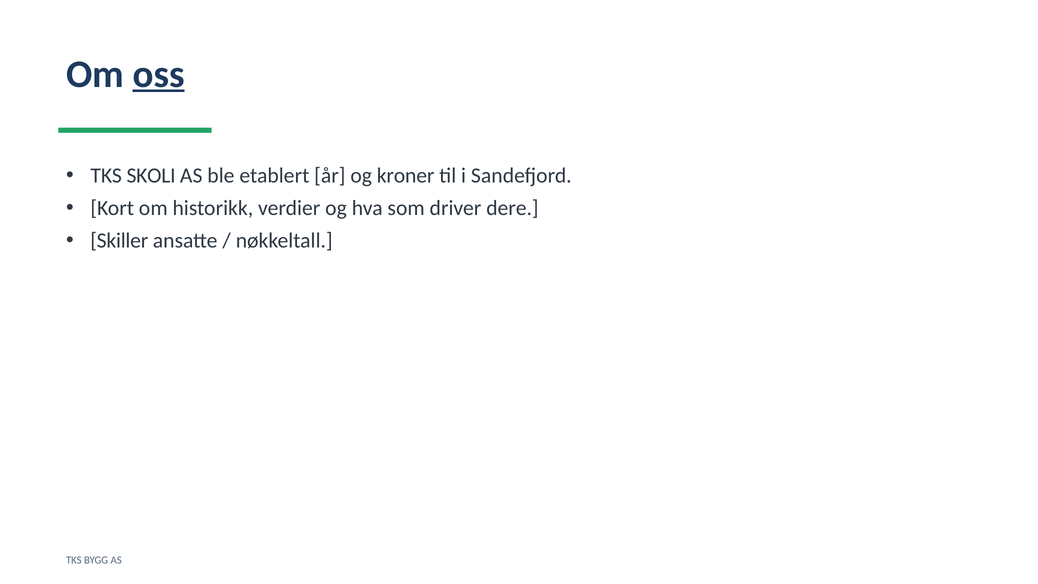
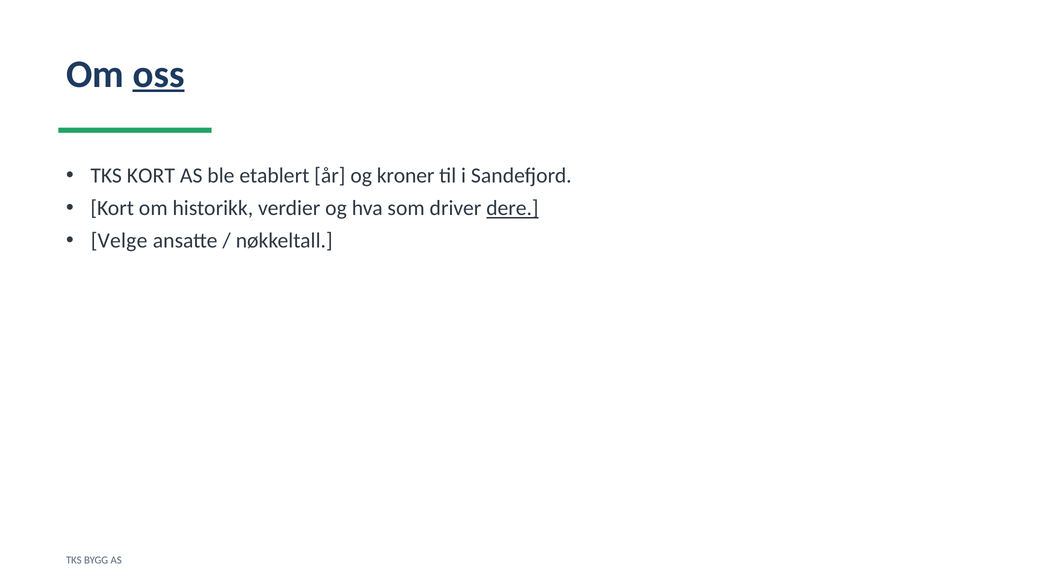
TKS SKOLI: SKOLI -> KORT (151, 176)
dere underline: none -> present (512, 208)
Skiller: Skiller -> Velge (119, 241)
